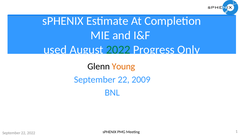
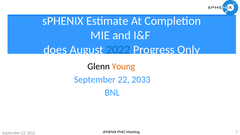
used: used -> does (55, 50)
2022 colour: green -> blue (118, 50)
2009: 2009 -> 2033 (141, 80)
